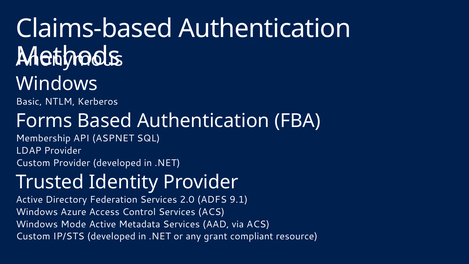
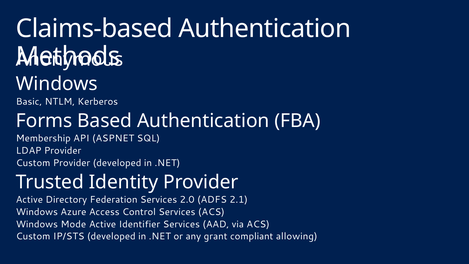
9.1: 9.1 -> 2.1 (239, 200)
Metadata: Metadata -> Identifier (139, 224)
resource: resource -> allowing (297, 236)
